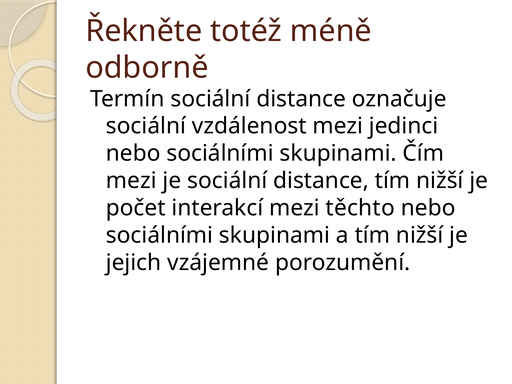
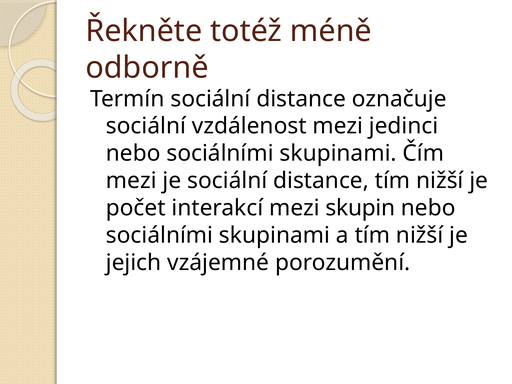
těchto: těchto -> skupin (360, 208)
